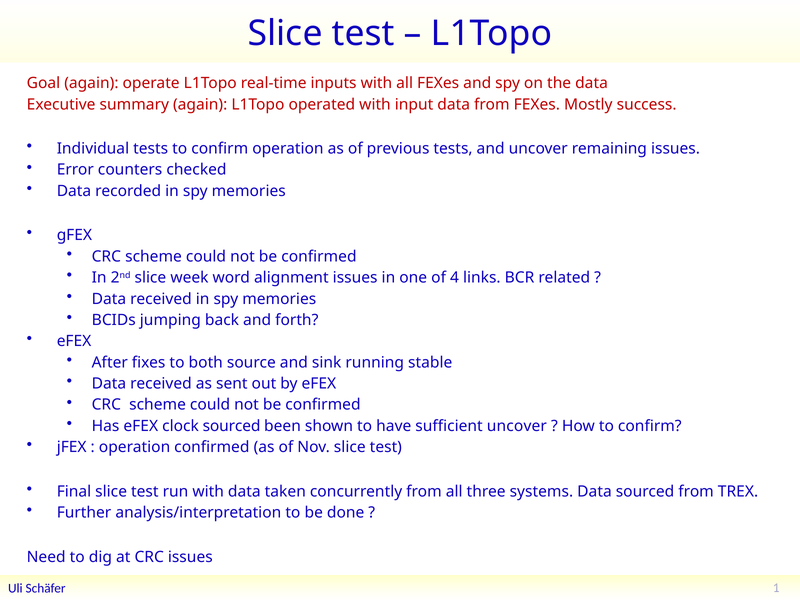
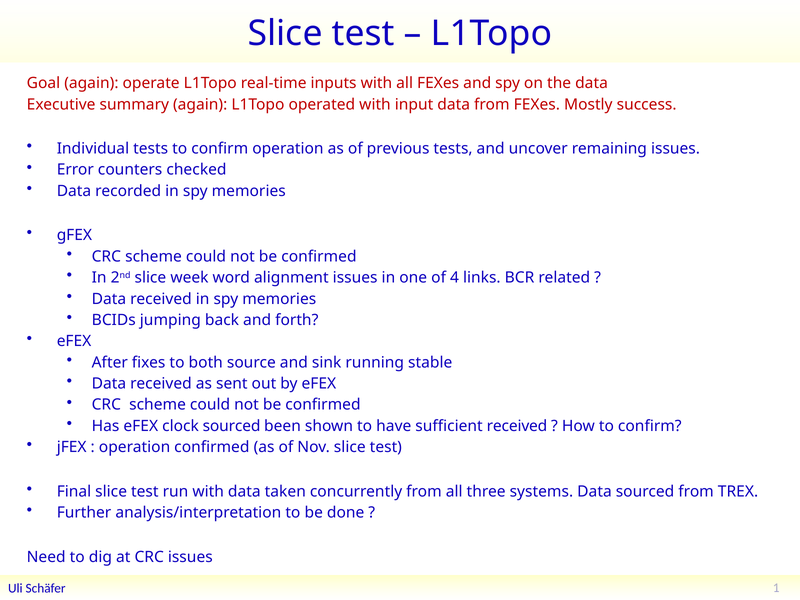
sufficient uncover: uncover -> received (517, 426)
